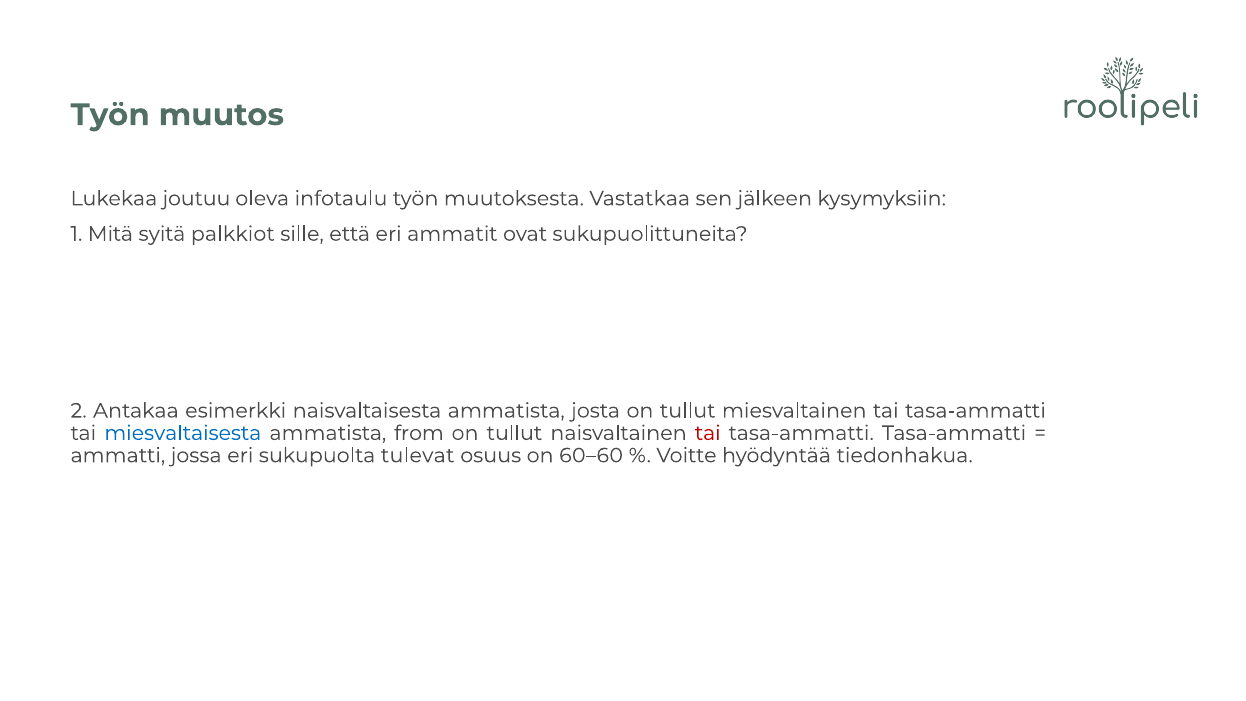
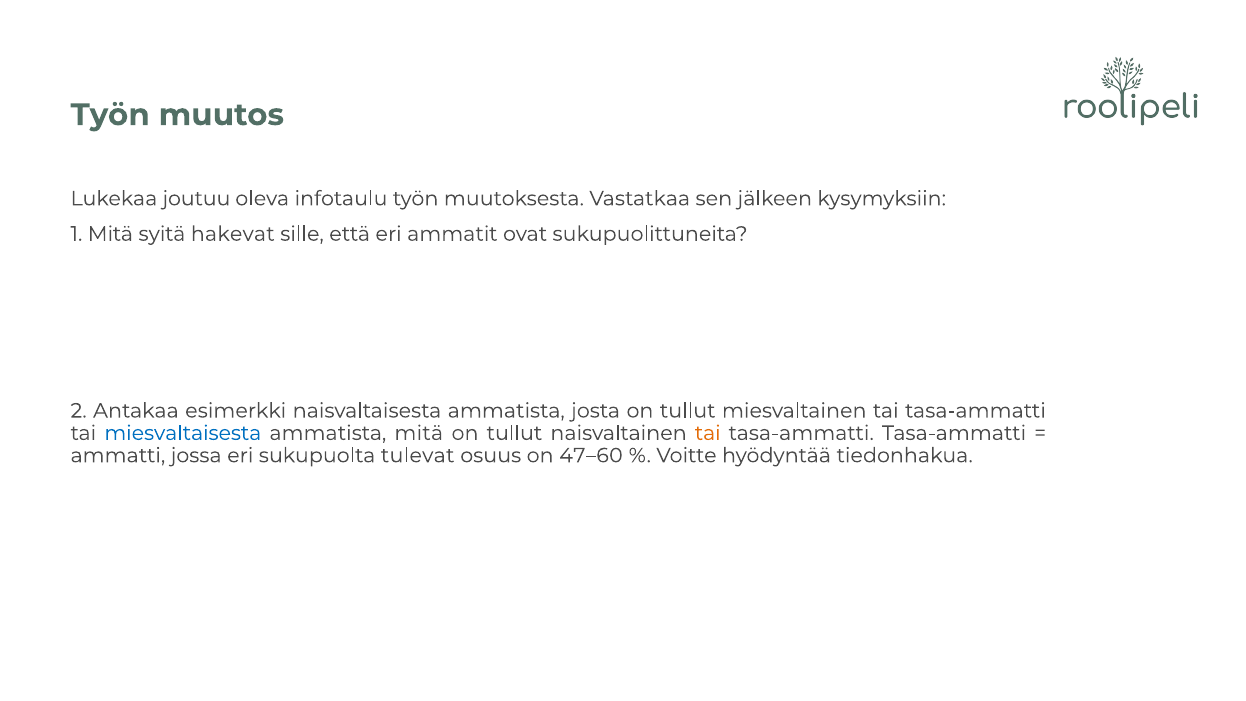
palkkiot: palkkiot -> hakevat (233, 234)
ammatista from: from -> mitä (419, 433)
tai colour: red -> orange (708, 433)
60–60: 60–60 -> 47–60 (591, 455)
